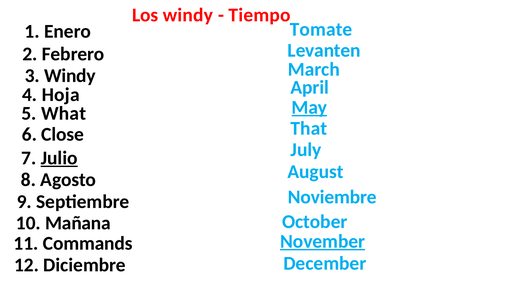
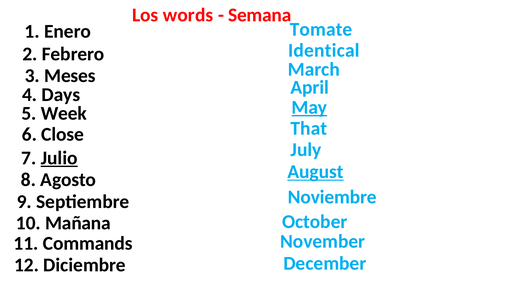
Los windy: windy -> words (188, 15)
Tiempo: Tiempo -> Semana (260, 15)
Levanten: Levanten -> Identical (324, 50)
3 Windy: Windy -> Meses (70, 76)
Hoja: Hoja -> Days (61, 95)
What: What -> Week (64, 113)
August underline: none -> present (316, 172)
November underline: present -> none (323, 241)
